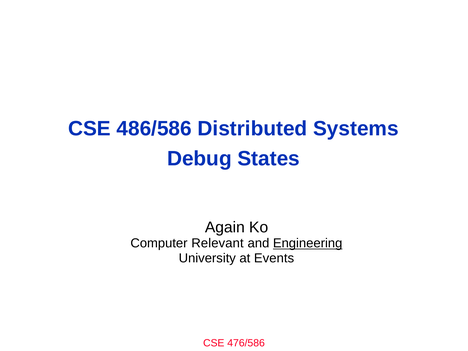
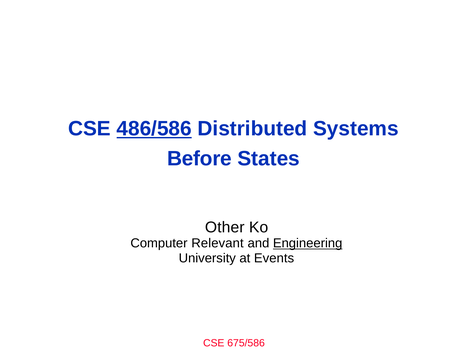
486/586 underline: none -> present (154, 129)
Debug: Debug -> Before (199, 159)
Again: Again -> Other (225, 227)
476/586: 476/586 -> 675/586 (246, 343)
